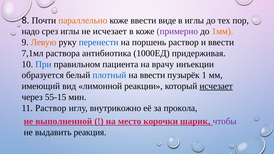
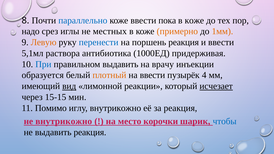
параллельно colour: orange -> blue (83, 20)
виде: виде -> пока (167, 20)
иглы: иглы -> коже (194, 20)
не исчезает: исчезает -> местных (110, 31)
примерно colour: purple -> orange (177, 31)
поршень раствор: раствор -> реакция (184, 42)
7,1мл: 7,1мл -> 5,1мл (33, 53)
правильном пациента: пациента -> выдавить (120, 64)
плотный colour: blue -> orange (109, 75)
1: 1 -> 4 (204, 75)
вид underline: none -> present (69, 86)
55-15: 55-15 -> 15-15 (56, 97)
11 Раствор: Раствор -> Помимо (51, 108)
за прокола: прокола -> реакция (180, 108)
не выполненной: выполненной -> внутрикожно (64, 121)
чтобы colour: purple -> blue (225, 121)
